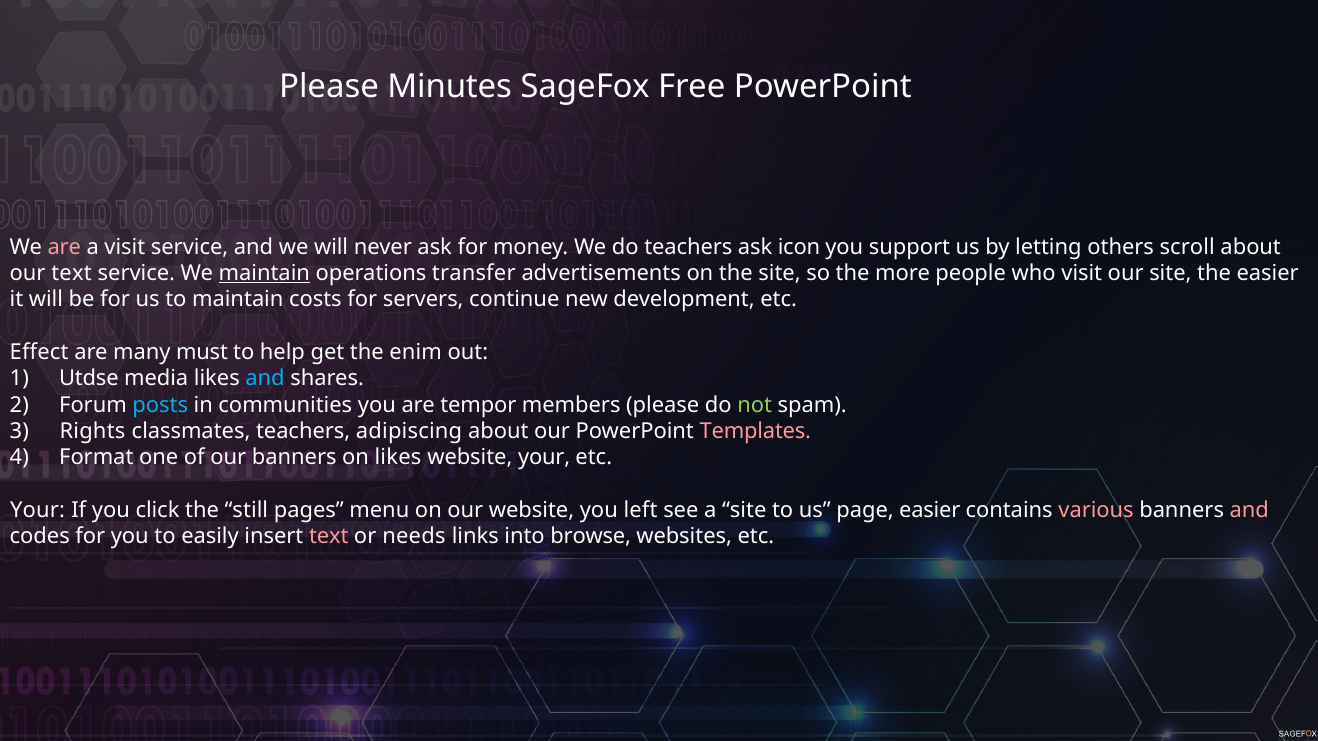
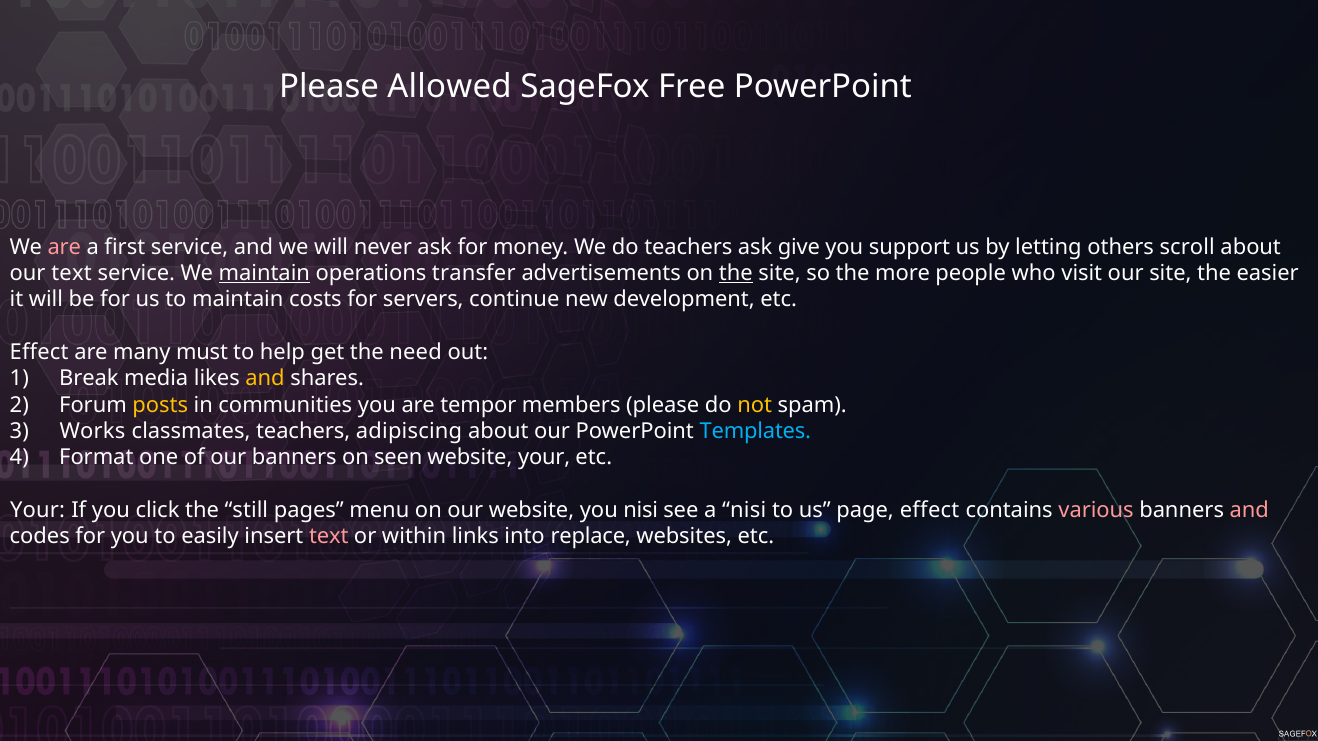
Minutes: Minutes -> Allowed (450, 86)
a visit: visit -> first (125, 247)
icon: icon -> give (799, 247)
the underline: none -> present (736, 273)
enim: enim -> need (416, 352)
Utdse: Utdse -> Break (89, 379)
and colour: light blue -> yellow (265, 379)
posts colour: light blue -> yellow (160, 405)
not colour: light green -> yellow (755, 405)
Rights: Rights -> Works (92, 431)
Templates colour: pink -> light blue (755, 431)
on likes: likes -> seen (398, 458)
you left: left -> nisi (641, 511)
a site: site -> nisi (744, 511)
page easier: easier -> effect (930, 511)
needs: needs -> within (414, 537)
browse: browse -> replace (591, 537)
